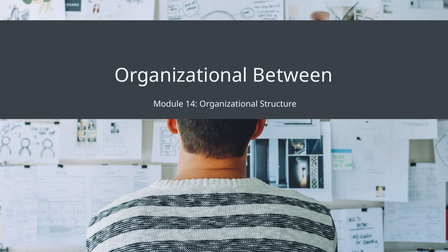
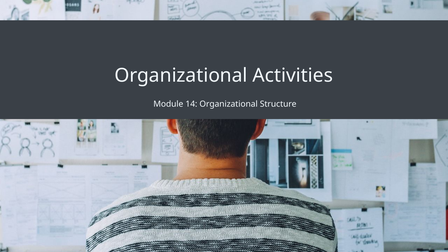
Between: Between -> Activities (293, 76)
